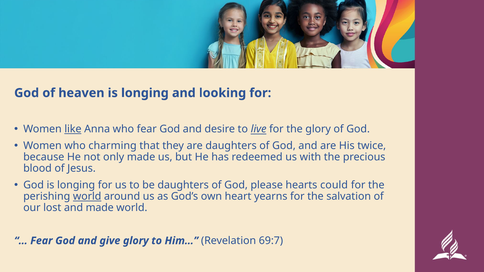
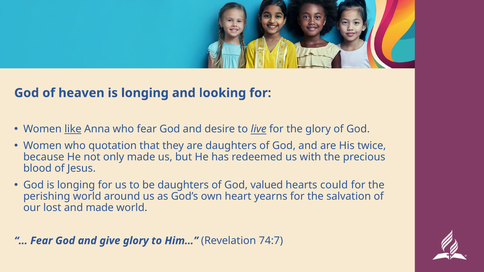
charming: charming -> quotation (113, 146)
please: please -> valued (267, 185)
world underline: present -> none (87, 197)
69:7: 69:7 -> 74:7 (271, 241)
